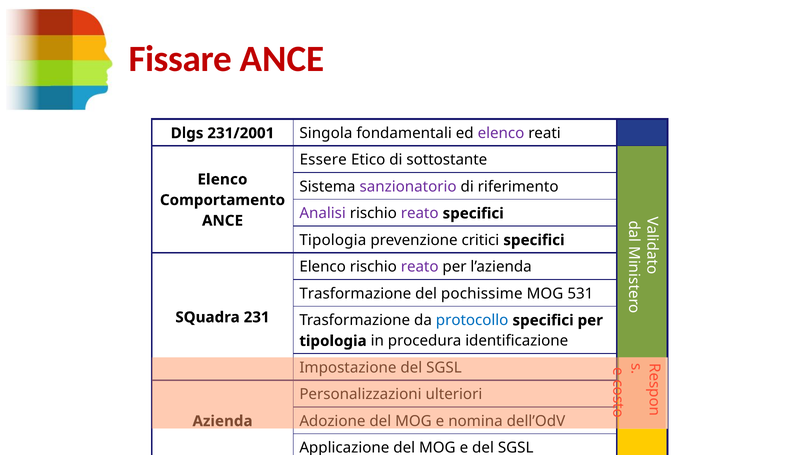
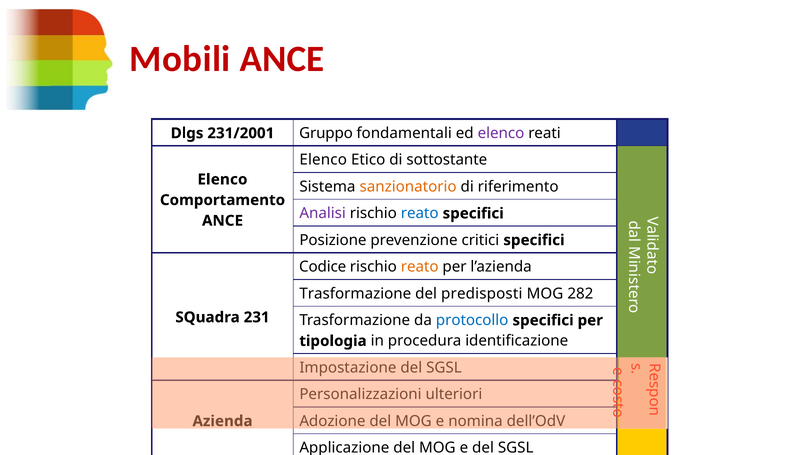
Fissare: Fissare -> Mobili (180, 59)
Singola: Singola -> Gruppo (326, 133)
Essere: Essere -> Elenco (323, 160)
sanzionatorio colour: purple -> orange (408, 187)
reato colour: purple -> blue (420, 213)
Tipologia: Tipologia -> Posizione (333, 240)
Elenco: Elenco -> Codice (323, 267)
reato colour: purple -> orange (420, 267)
pochissime: pochissime -> predisposti (482, 294)
531: 531 -> 282 (580, 294)
